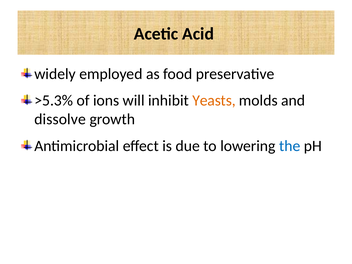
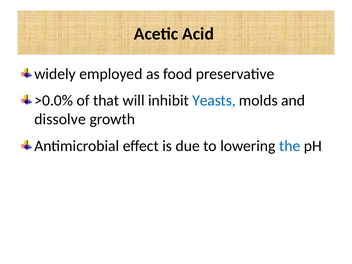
>5.3%: >5.3% -> >0.0% (54, 100)
ions: ions -> that (106, 100)
Yeasts colour: orange -> blue (214, 100)
